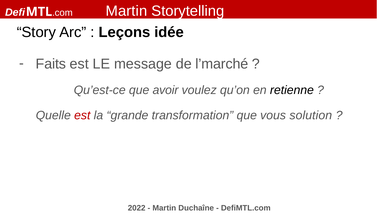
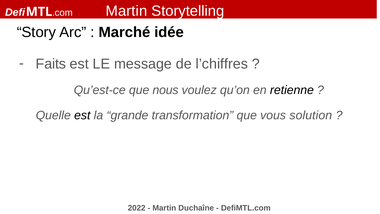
Leçons: Leçons -> Marché (124, 32)
l’marché: l’marché -> l’chiffres (222, 64)
avoir: avoir -> nous (166, 90)
est colour: red -> black (82, 115)
